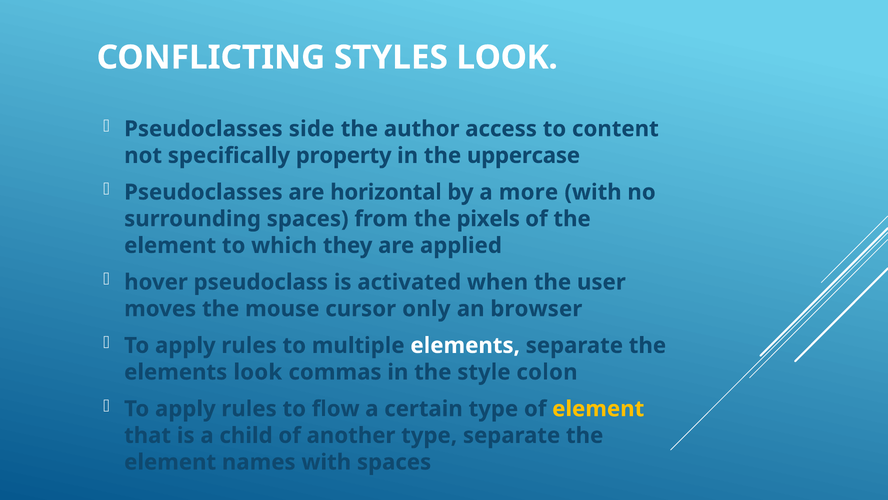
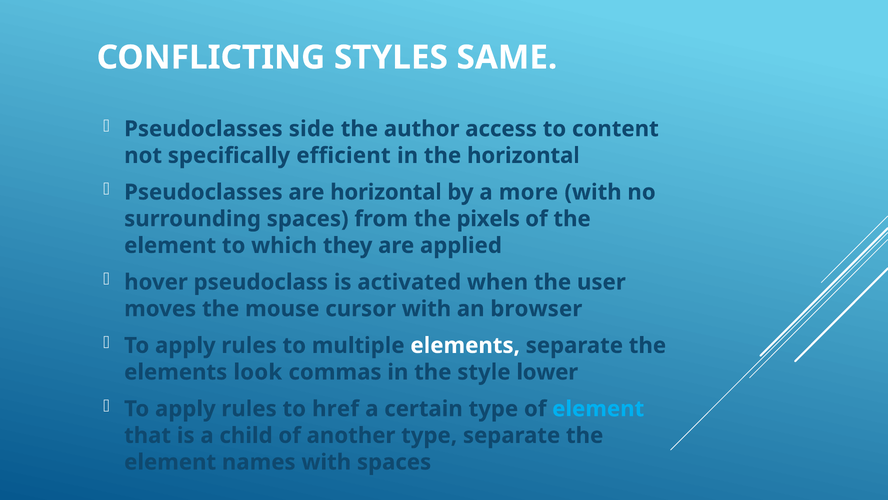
STYLES LOOK: LOOK -> SAME (507, 57)
property: property -> efficient (343, 155)
the uppercase: uppercase -> horizontal (523, 155)
cursor only: only -> with (426, 309)
colon: colon -> lower (547, 372)
flow: flow -> href (335, 408)
element colour: yellow -> light blue (598, 408)
